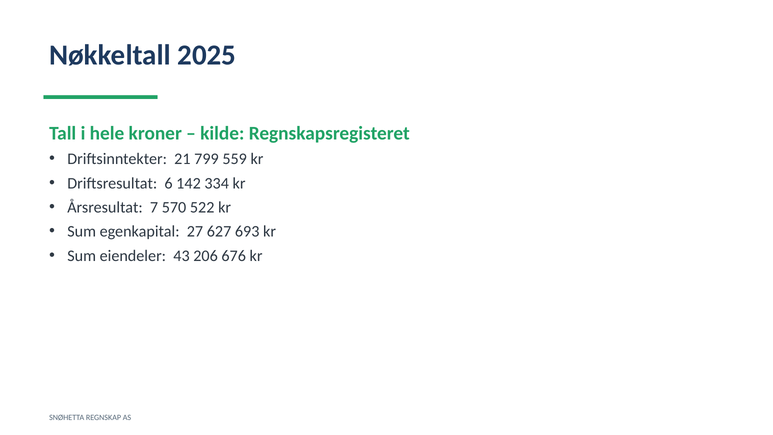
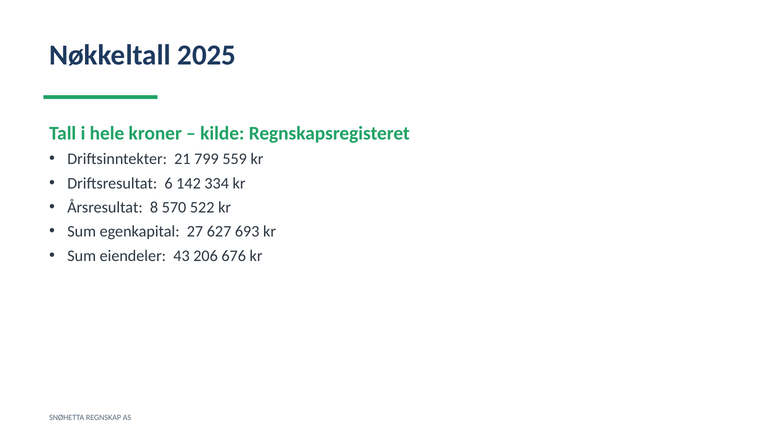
7: 7 -> 8 (154, 207)
